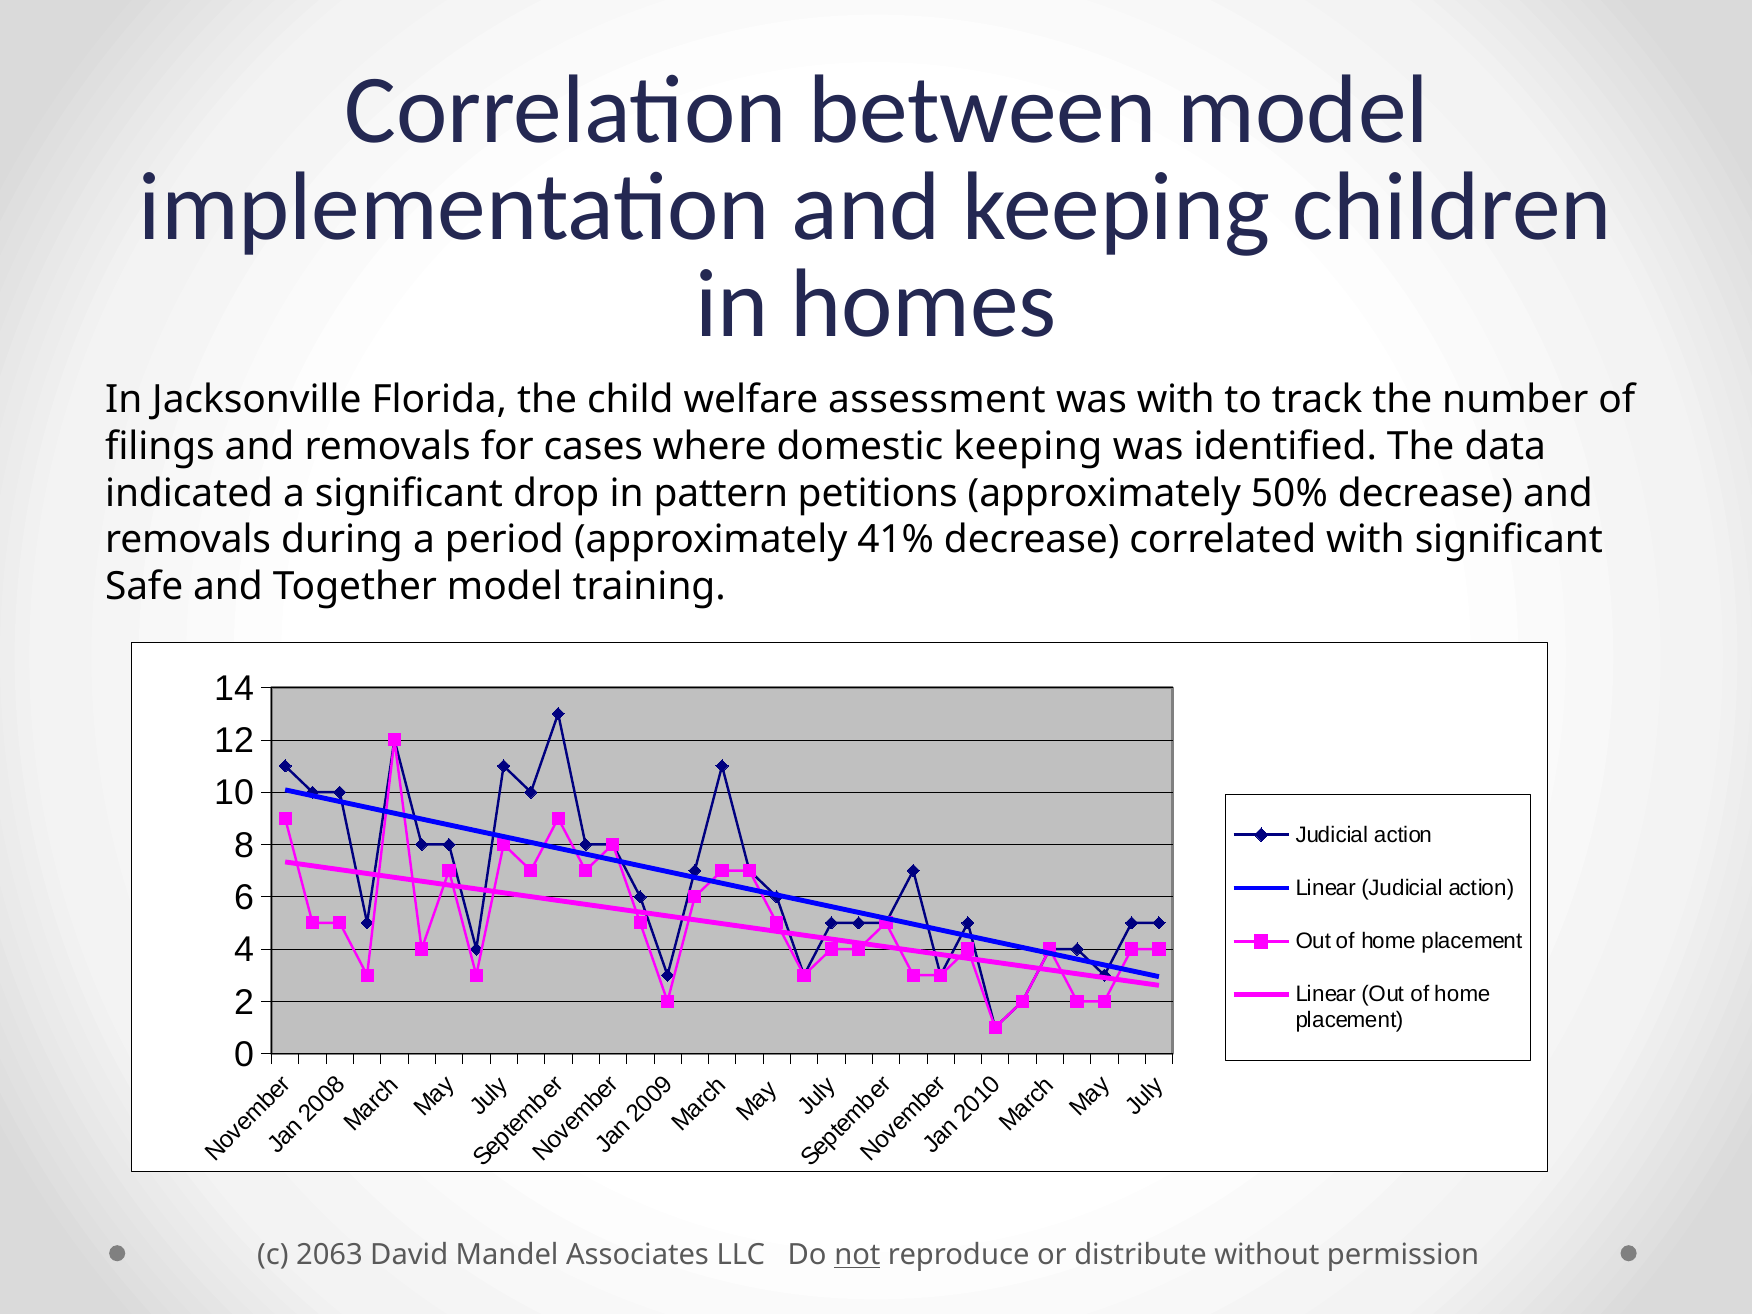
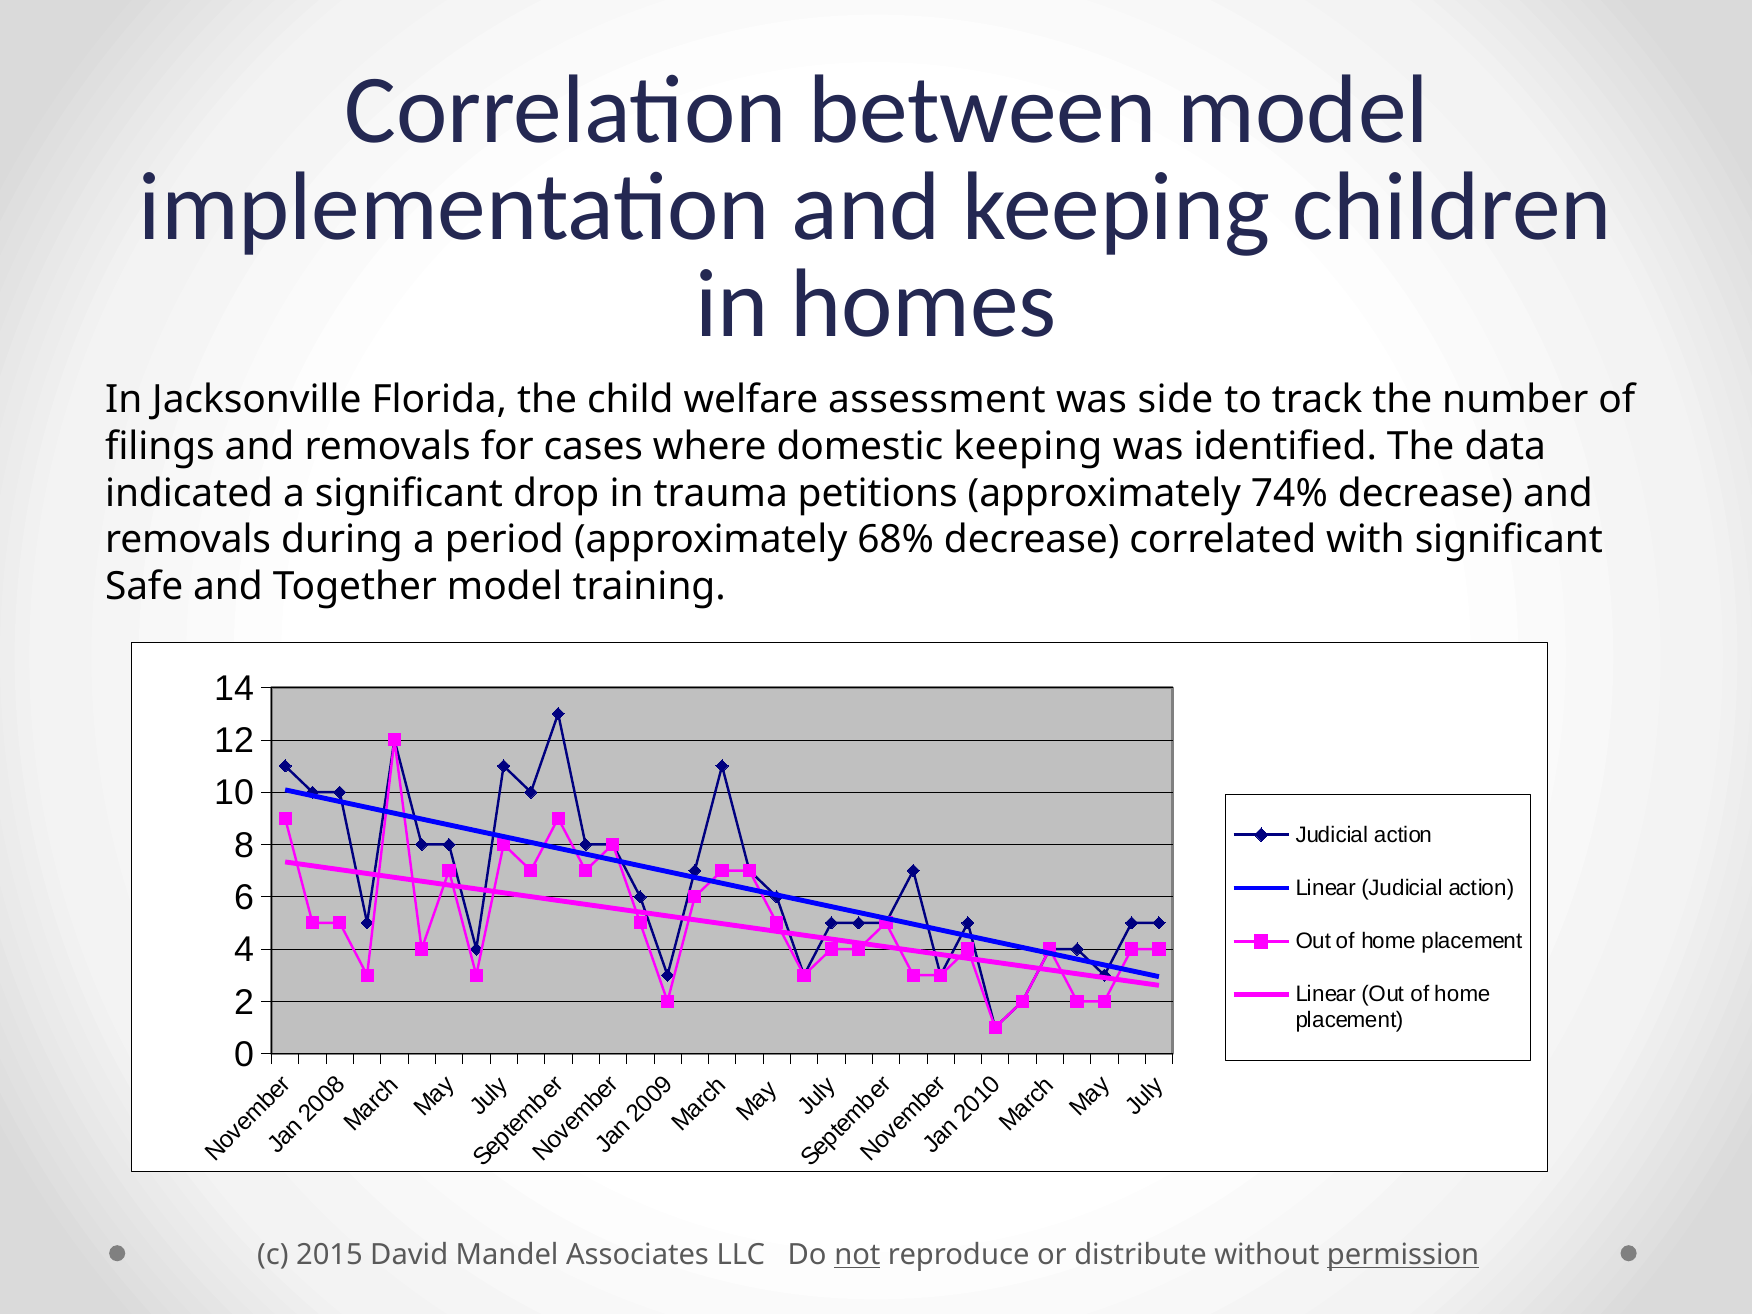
was with: with -> side (1175, 400)
pattern: pattern -> trauma (721, 493)
50%: 50% -> 74% (1289, 493)
41%: 41% -> 68% (896, 540)
2063: 2063 -> 2015 (329, 1255)
permission underline: none -> present (1403, 1255)
